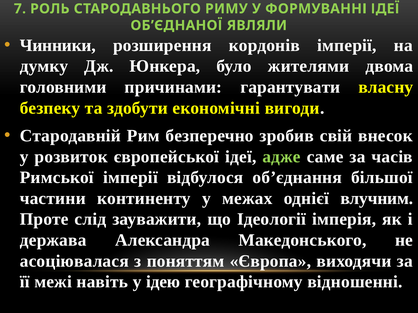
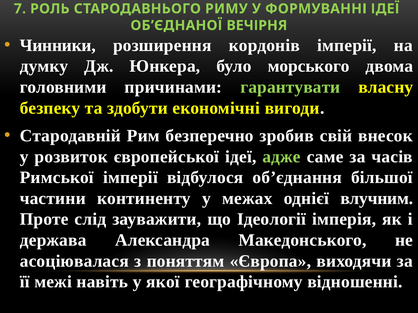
ЯВЛЯЛИ: ЯВЛЯЛИ -> ВЕЧІРНЯ (257, 25)
жителями: жителями -> морського (309, 66)
гарантувати colour: white -> light green (290, 87)
ідею: ідею -> якої (163, 282)
